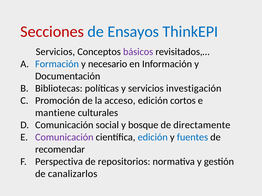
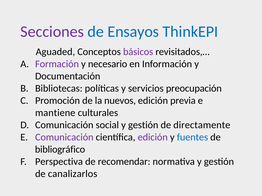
Secciones colour: red -> purple (52, 32)
Servicios: Servicios -> Aguaded (55, 52)
Formación colour: blue -> purple (57, 64)
investigación: investigación -> preocupación (194, 88)
acceso: acceso -> nuevos (120, 101)
cortos: cortos -> previa (183, 101)
social y bosque: bosque -> gestión (143, 125)
edición colour: blue -> purple (153, 137)
recomendar: recomendar -> bibliográfico (60, 150)
repositorios: repositorios -> recomendar (124, 162)
